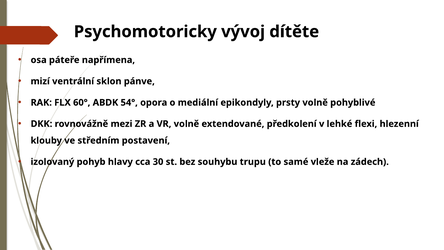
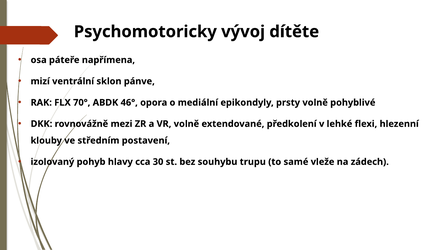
60°: 60° -> 70° (82, 102)
54°: 54° -> 46° (129, 102)
